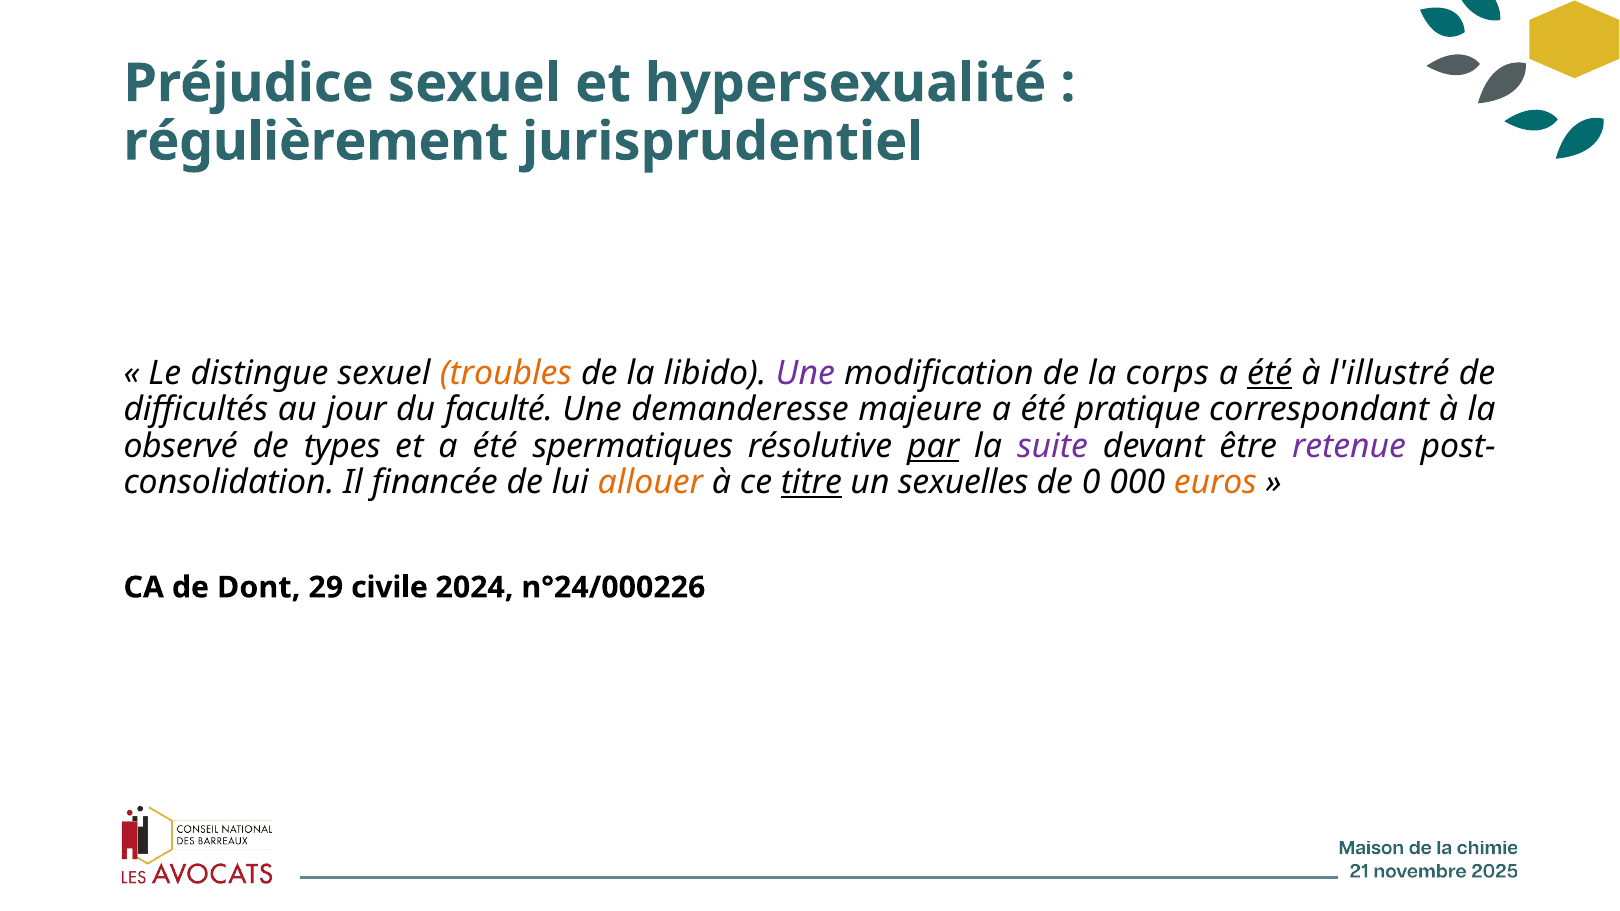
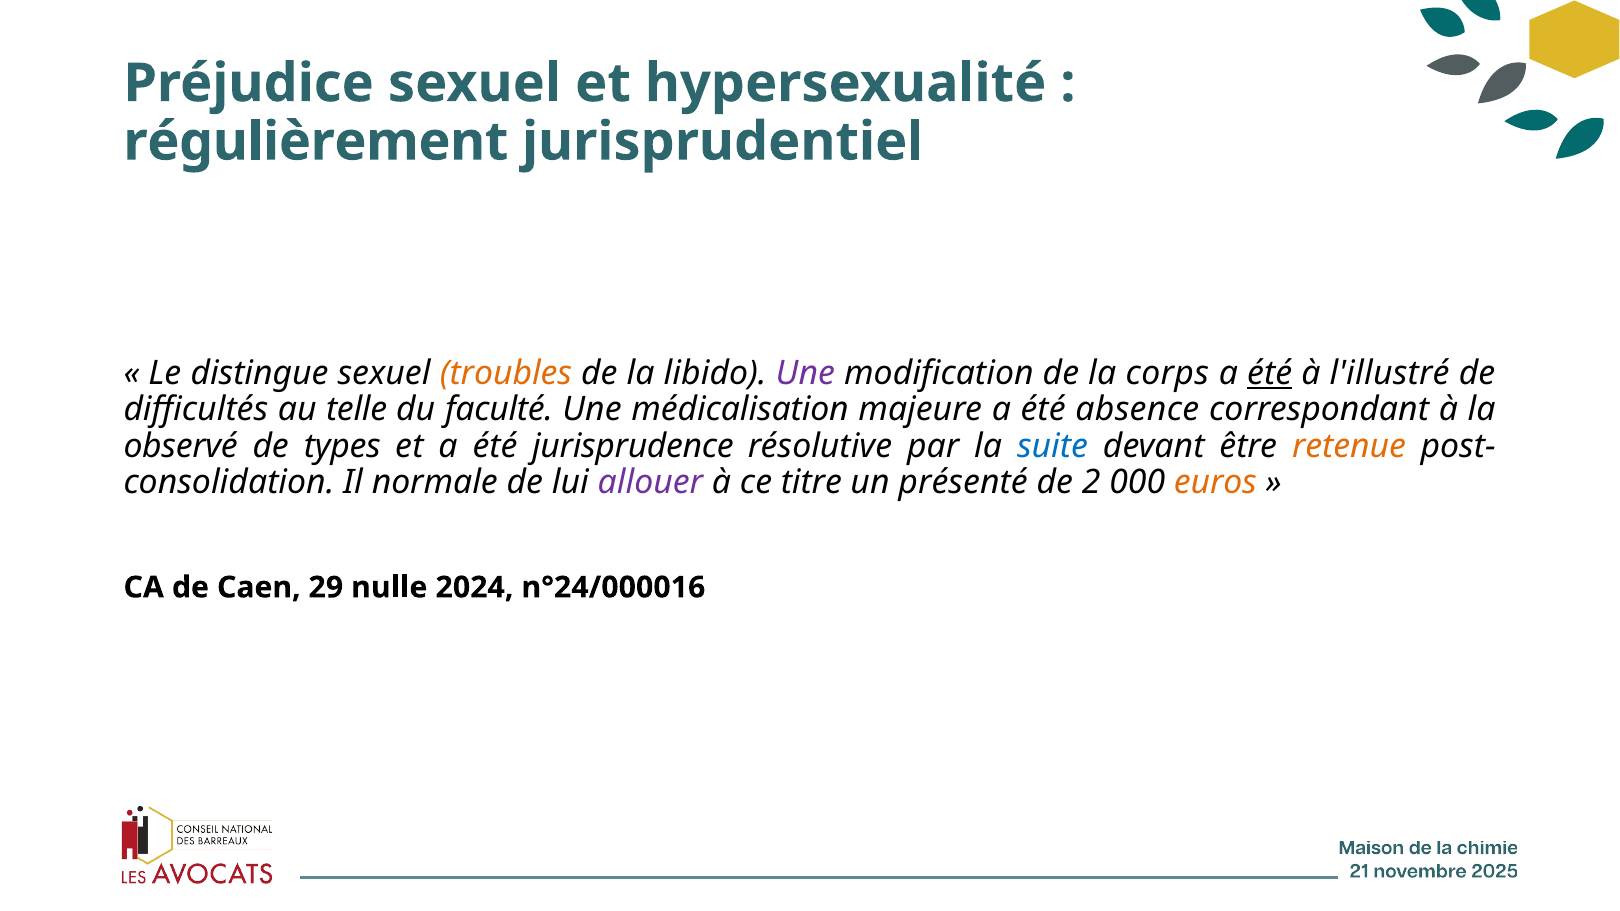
jour: jour -> telle (357, 410)
demanderesse: demanderesse -> médicalisation (740, 410)
pratique: pratique -> absence (1137, 410)
spermatiques: spermatiques -> jurisprudence (633, 446)
par underline: present -> none (933, 446)
suite colour: purple -> blue (1053, 446)
retenue colour: purple -> orange (1349, 446)
financée: financée -> normale (435, 483)
allouer colour: orange -> purple (650, 483)
titre underline: present -> none (811, 483)
sexuelles: sexuelles -> présenté (963, 483)
0: 0 -> 2 (1091, 483)
Dont: Dont -> Caen (259, 588)
civile: civile -> nulle (389, 588)
n°24/000226: n°24/000226 -> n°24/000016 (613, 588)
